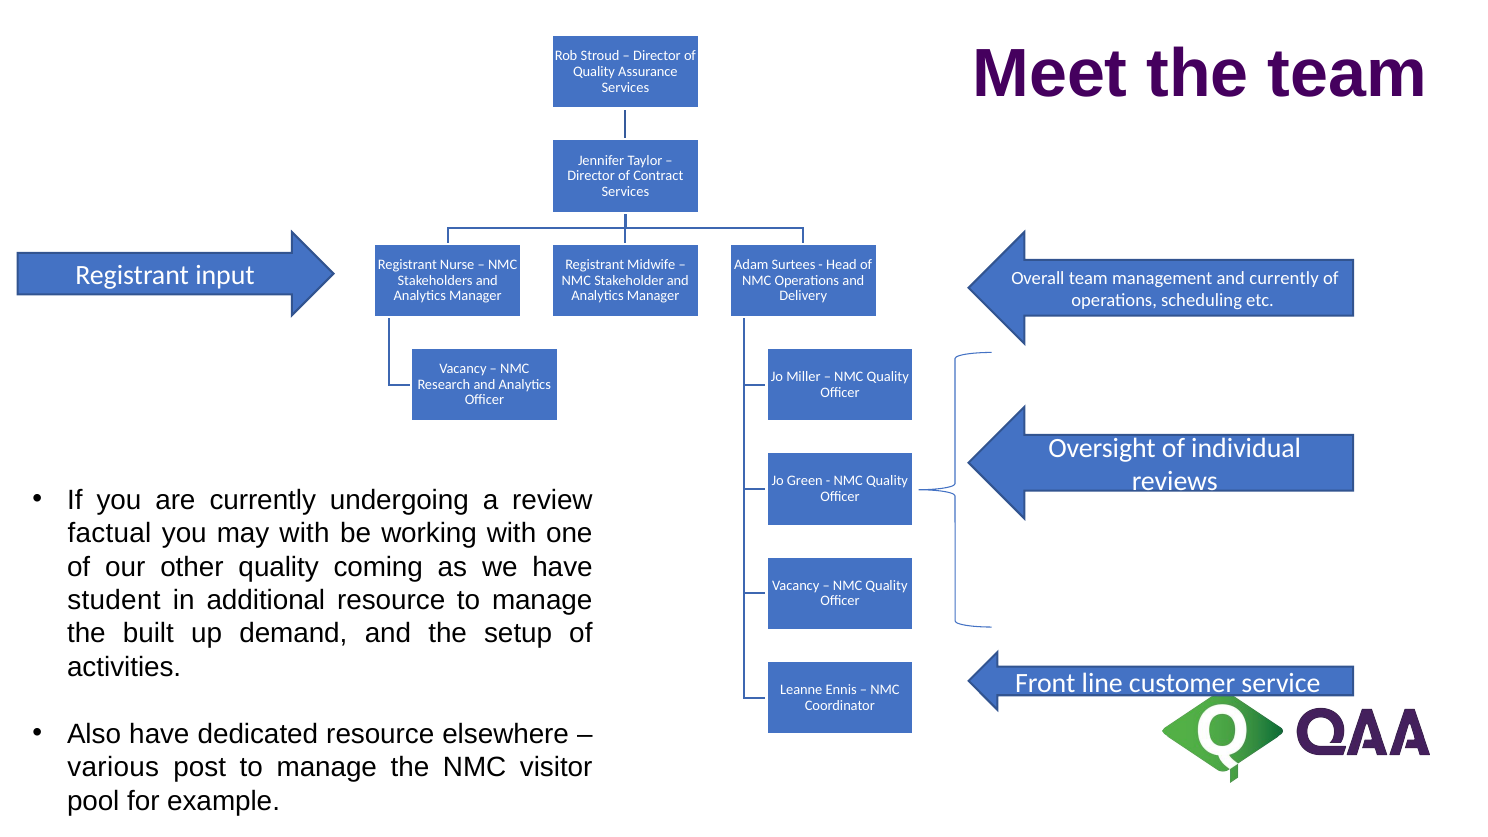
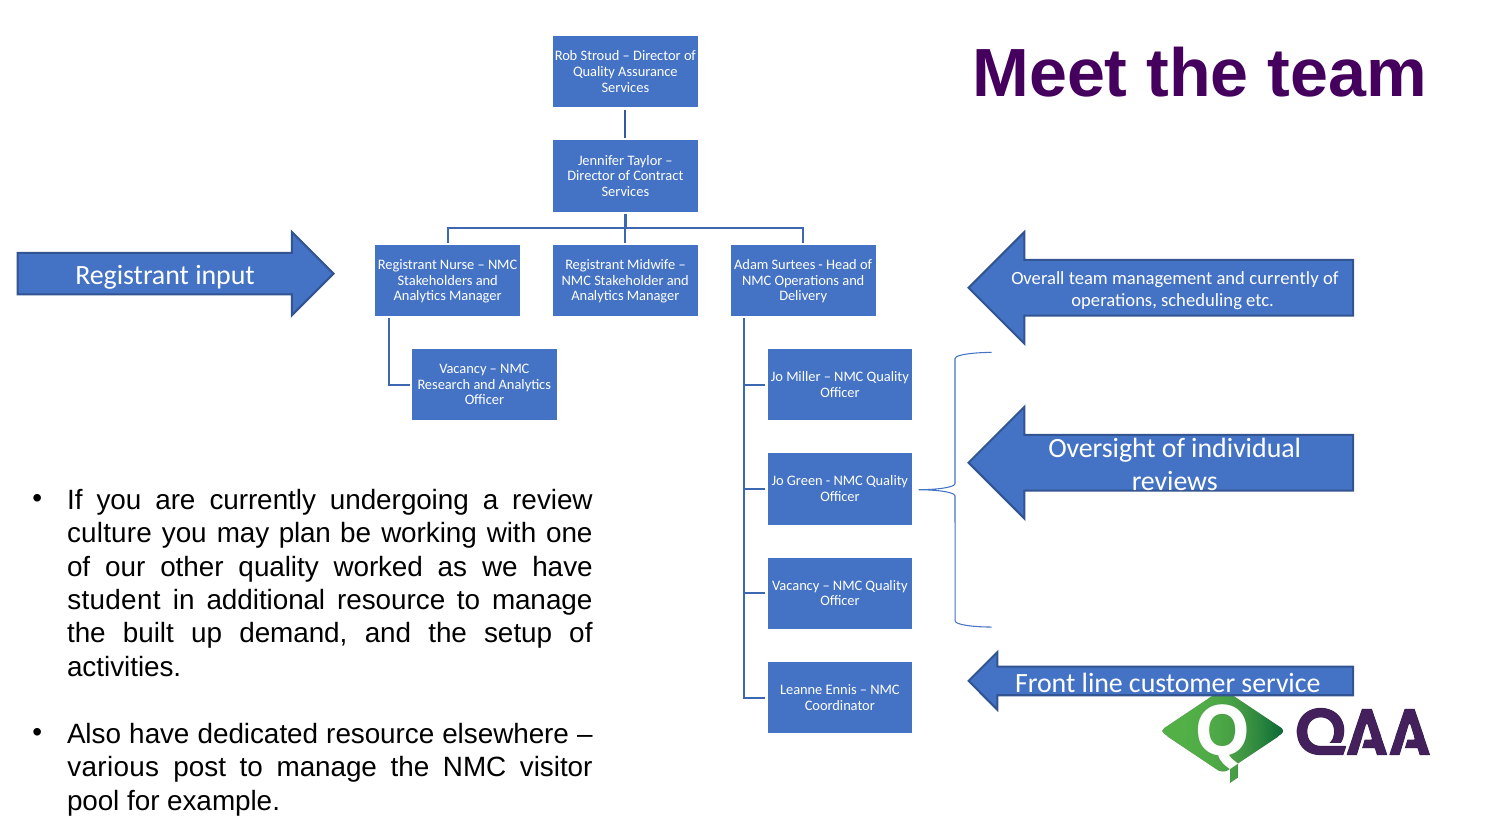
factual: factual -> culture (109, 533)
may with: with -> plan (305, 533)
coming: coming -> worked (378, 567)
